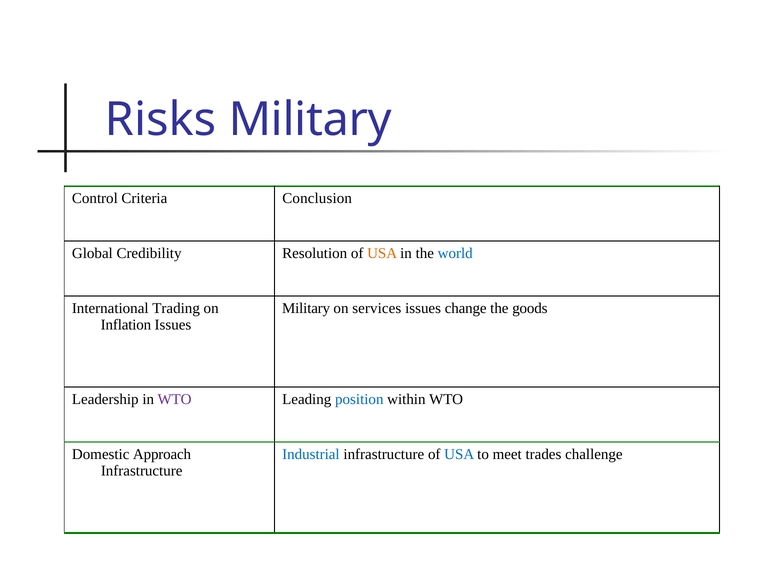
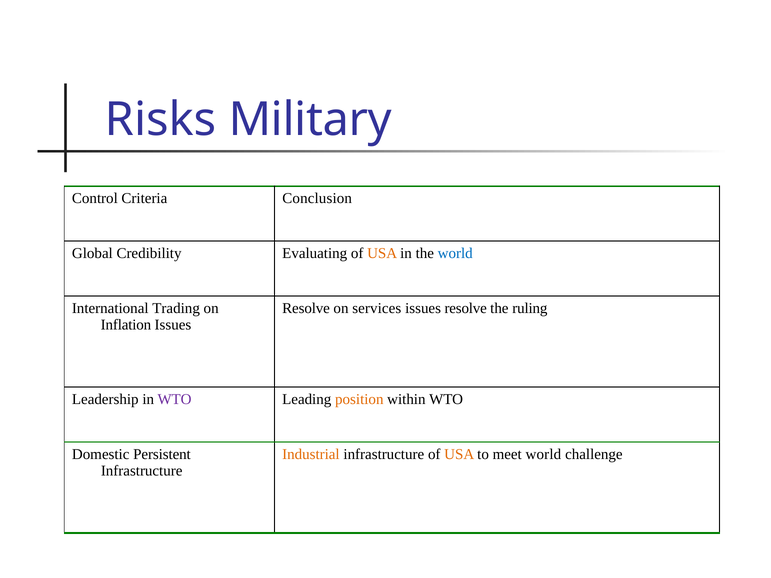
Resolution: Resolution -> Evaluating (315, 253)
Military: Military -> Resolve (306, 308)
change: change -> resolve (466, 308)
goods: goods -> ruling (530, 308)
position colour: blue -> orange (359, 399)
Approach: Approach -> Persistent (162, 454)
Industrial colour: blue -> orange (311, 454)
USA colour: blue -> orange (459, 454)
meet trades: trades -> world (543, 454)
